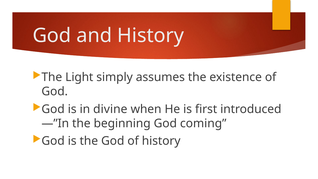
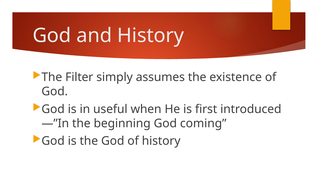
Light: Light -> Filter (79, 77)
divine: divine -> useful (110, 109)
